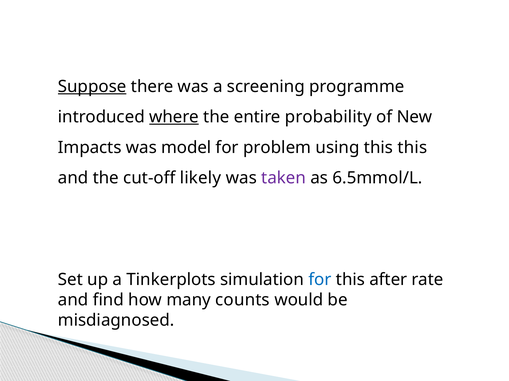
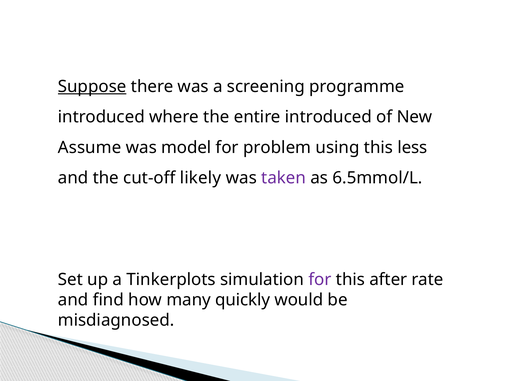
where underline: present -> none (174, 117)
entire probability: probability -> introduced (328, 117)
Impacts: Impacts -> Assume (90, 148)
this this: this -> less (412, 148)
for colour: blue -> purple (320, 280)
counts: counts -> quickly (243, 300)
